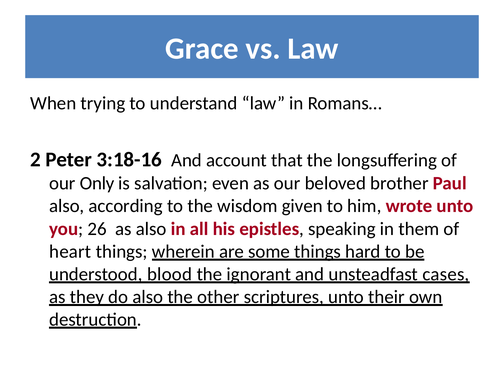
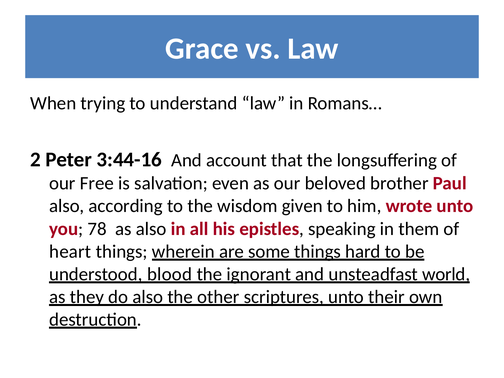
3:18-16: 3:18-16 -> 3:44-16 (129, 160)
Only: Only -> Free (97, 183)
26: 26 -> 78 (97, 229)
cases: cases -> world (446, 274)
